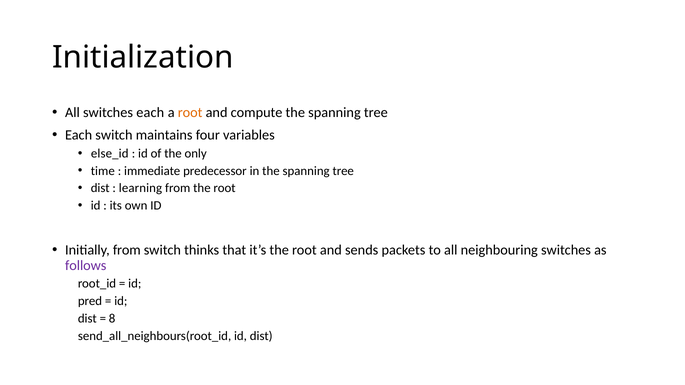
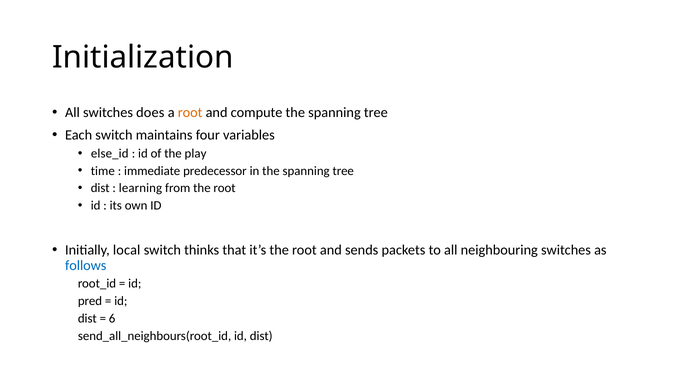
switches each: each -> does (150, 113)
only: only -> play (196, 154)
Initially from: from -> local (127, 250)
follows colour: purple -> blue (86, 266)
8: 8 -> 6 (112, 319)
